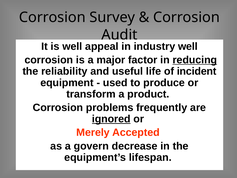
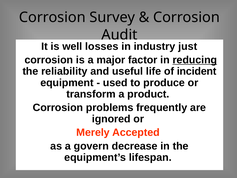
appeal: appeal -> losses (102, 46)
industry well: well -> just (188, 46)
ignored underline: present -> none (111, 119)
